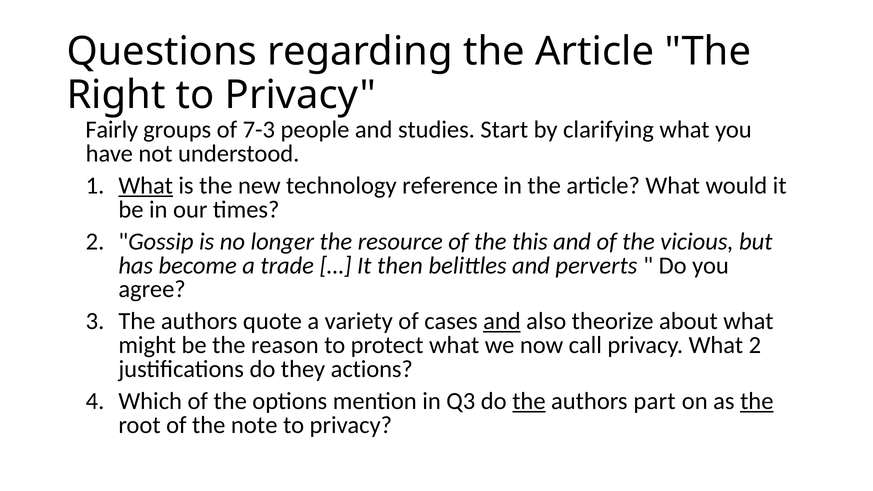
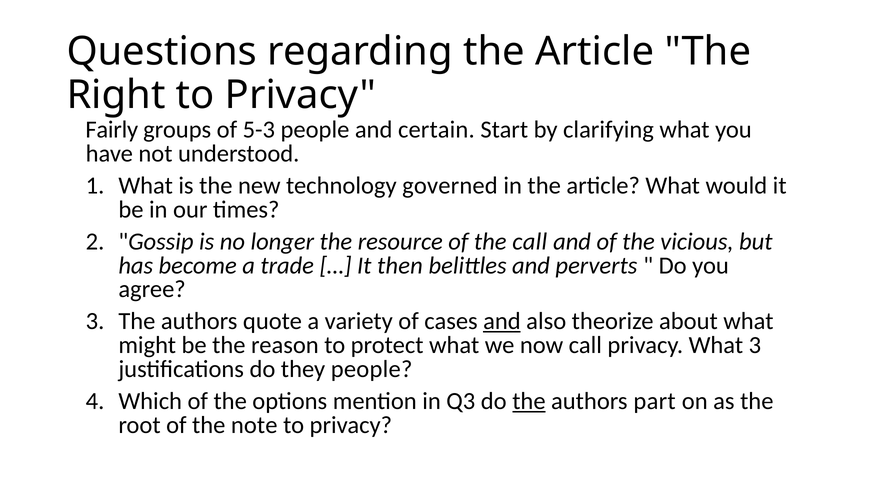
7-3: 7-3 -> 5-3 (259, 130)
studies: studies -> certain (436, 130)
What underline: present -> none (146, 186)
reference: reference -> governed (450, 186)
the this: this -> call (530, 242)
What 2: 2 -> 3 (755, 345)
they actions: actions -> people (372, 369)
the underline: present -> none (757, 401)
